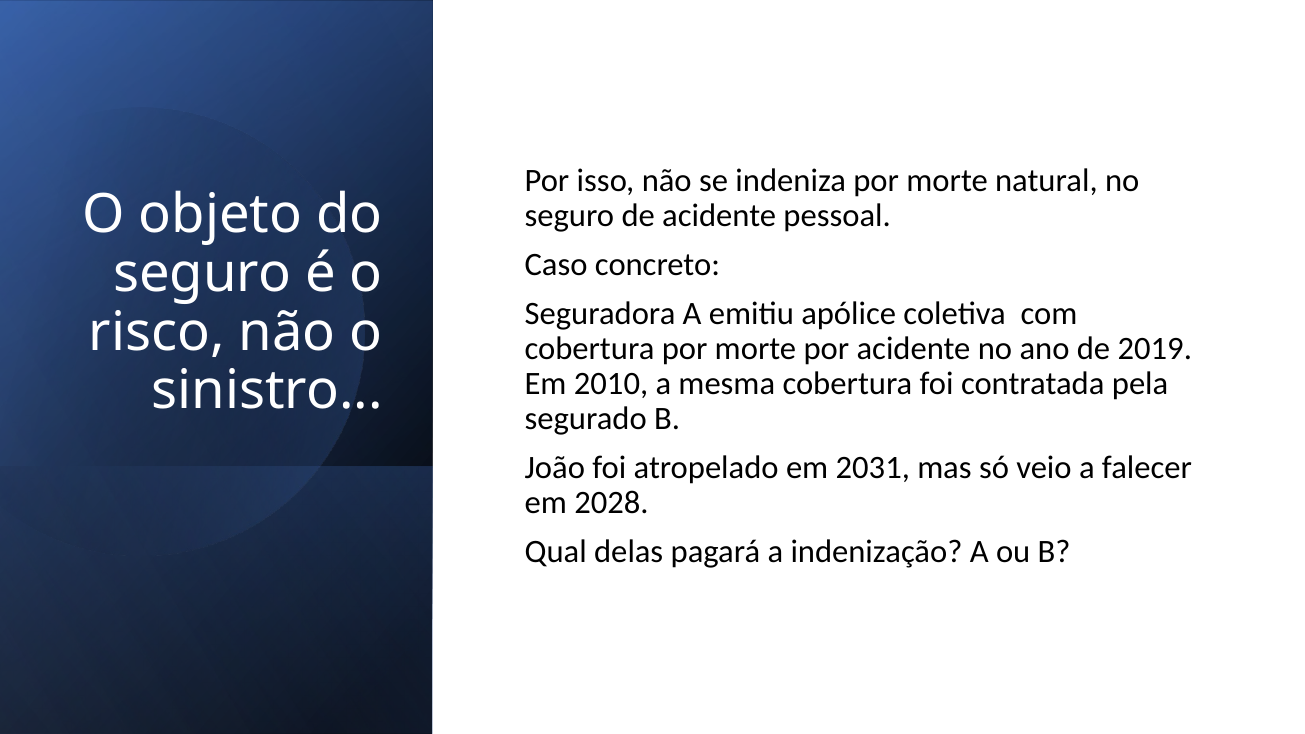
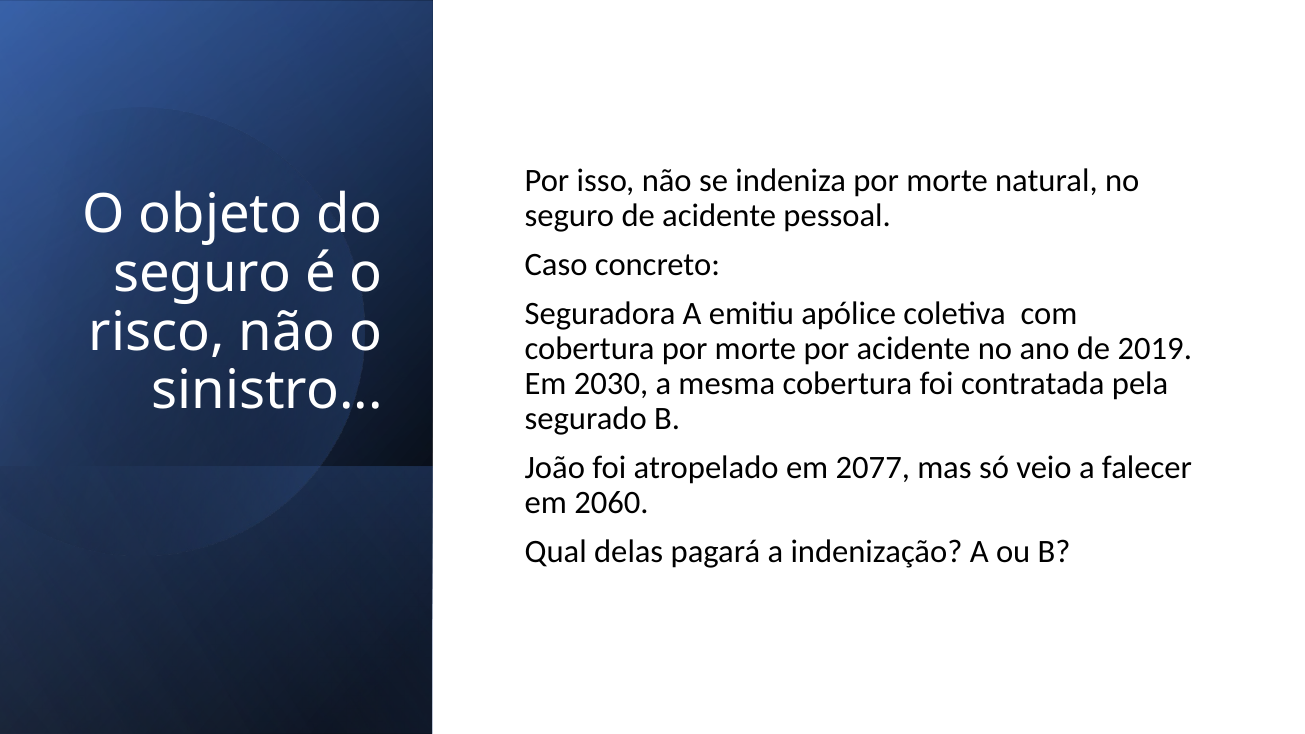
2010: 2010 -> 2030 (611, 384)
2031: 2031 -> 2077 (873, 468)
2028: 2028 -> 2060 (611, 503)
